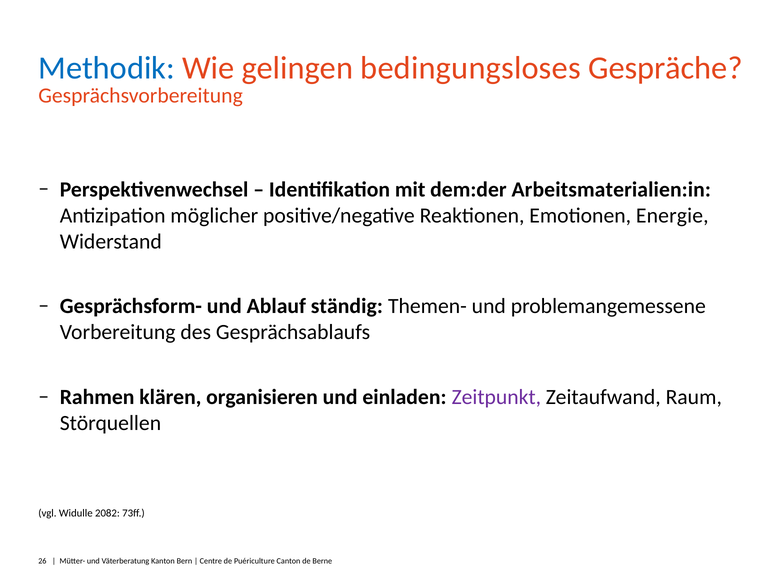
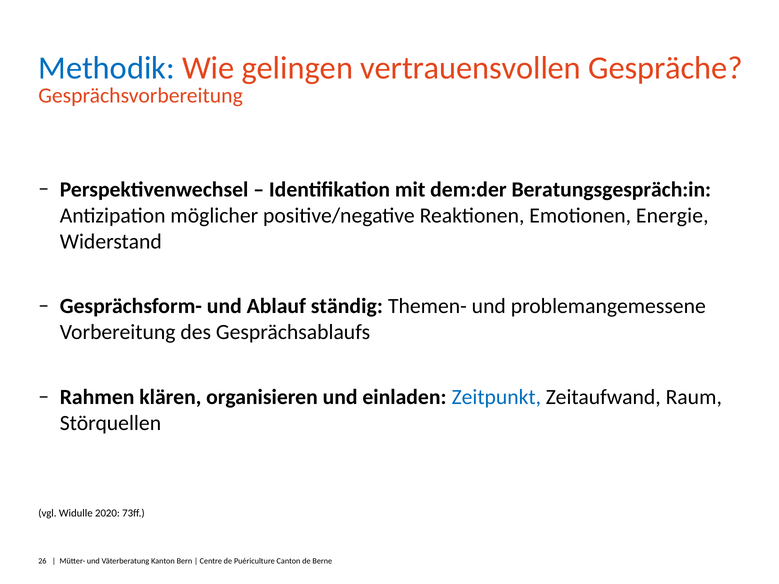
bedingungsloses: bedingungsloses -> vertrauensvollen (471, 68)
Arbeitsmaterialien:in: Arbeitsmaterialien:in -> Beratungsgespräch:in (611, 190)
Zeitpunkt colour: purple -> blue (496, 397)
2082: 2082 -> 2020 (107, 514)
